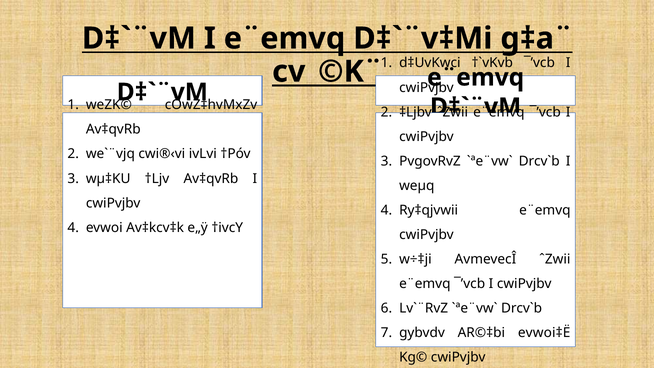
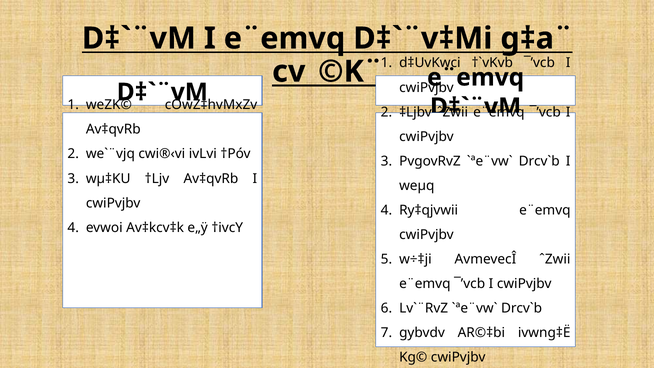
evwoi‡Ë: evwoi‡Ë -> ivwng‡Ë (544, 333)
